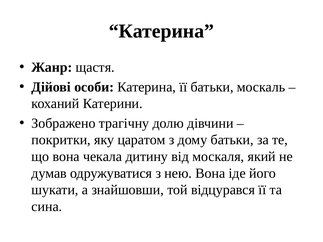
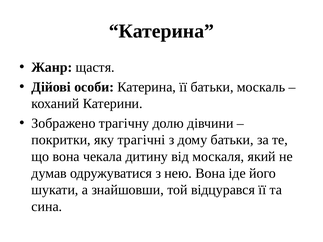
царатом: царатом -> трагічні (141, 140)
